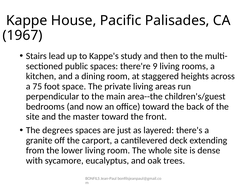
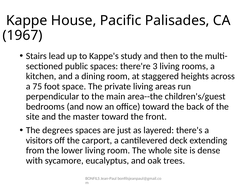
9: 9 -> 3 (155, 66)
granite: granite -> visitors (39, 141)
